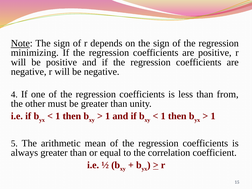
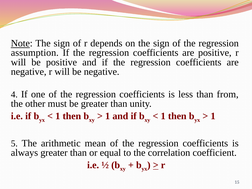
minimizing: minimizing -> assumption (35, 53)
